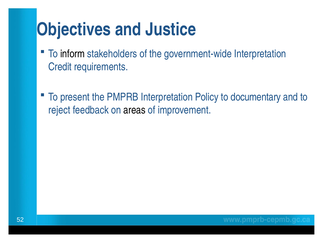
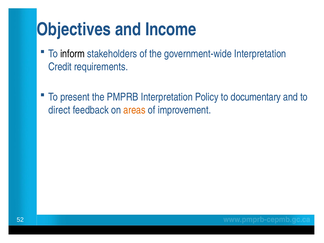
Justice: Justice -> Income (171, 30)
reject: reject -> direct (59, 110)
areas colour: black -> orange (134, 110)
